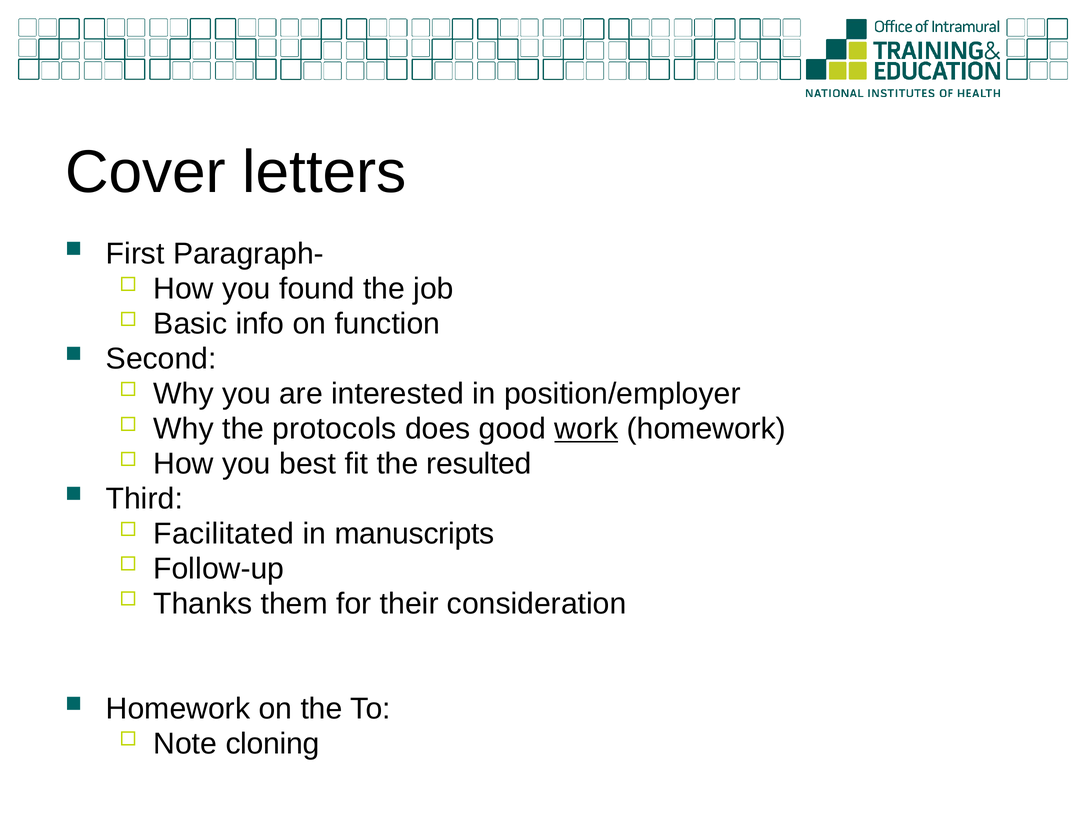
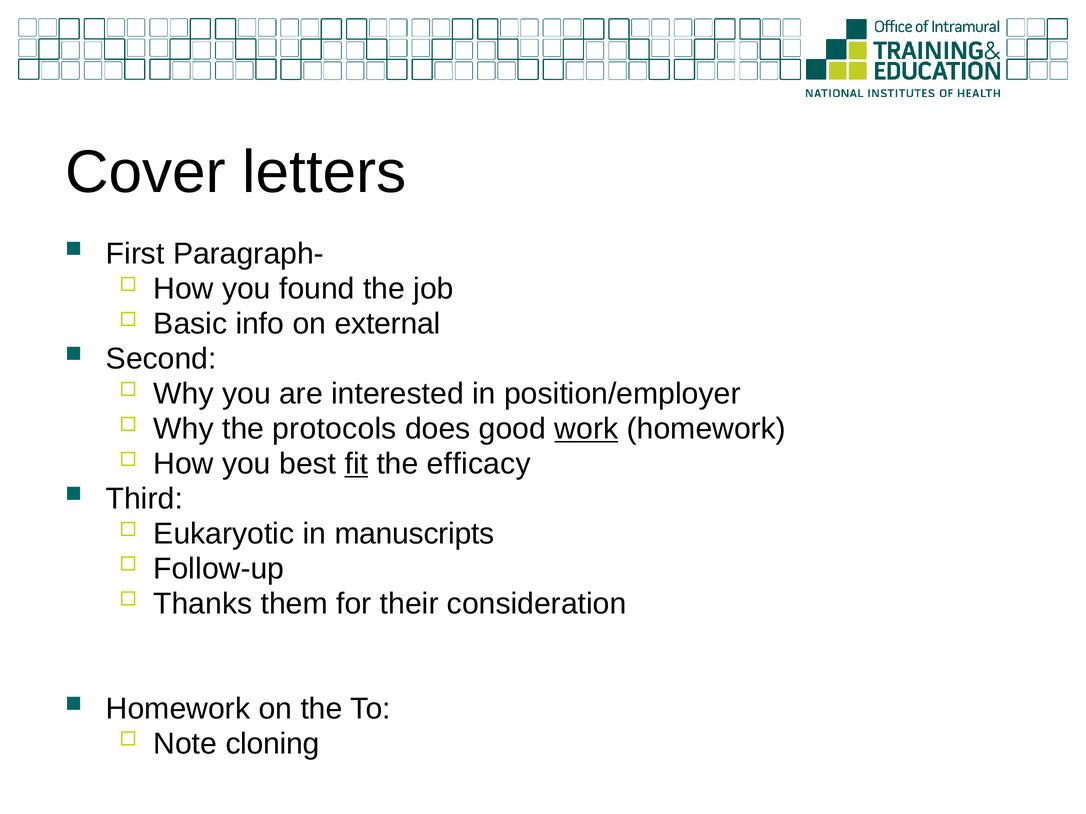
function: function -> external (387, 324)
fit underline: none -> present (356, 464)
resulted: resulted -> efficacy (479, 464)
Facilitated: Facilitated -> Eukaryotic (224, 534)
